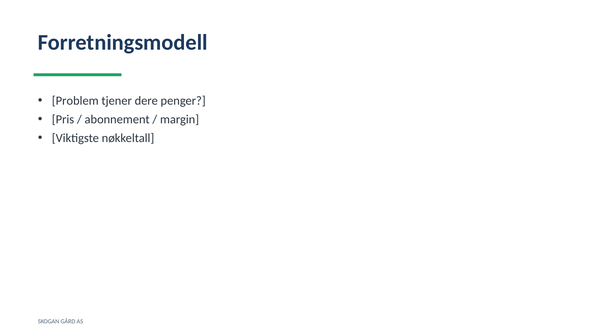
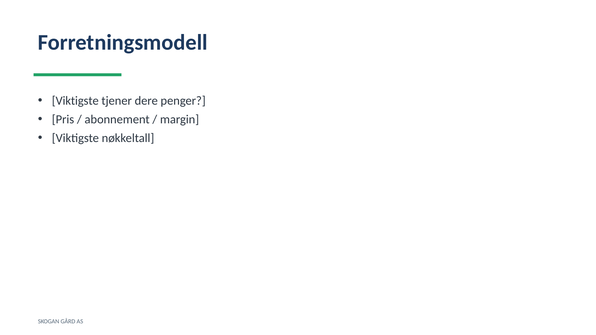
Problem: Problem -> Viktigste (75, 101)
